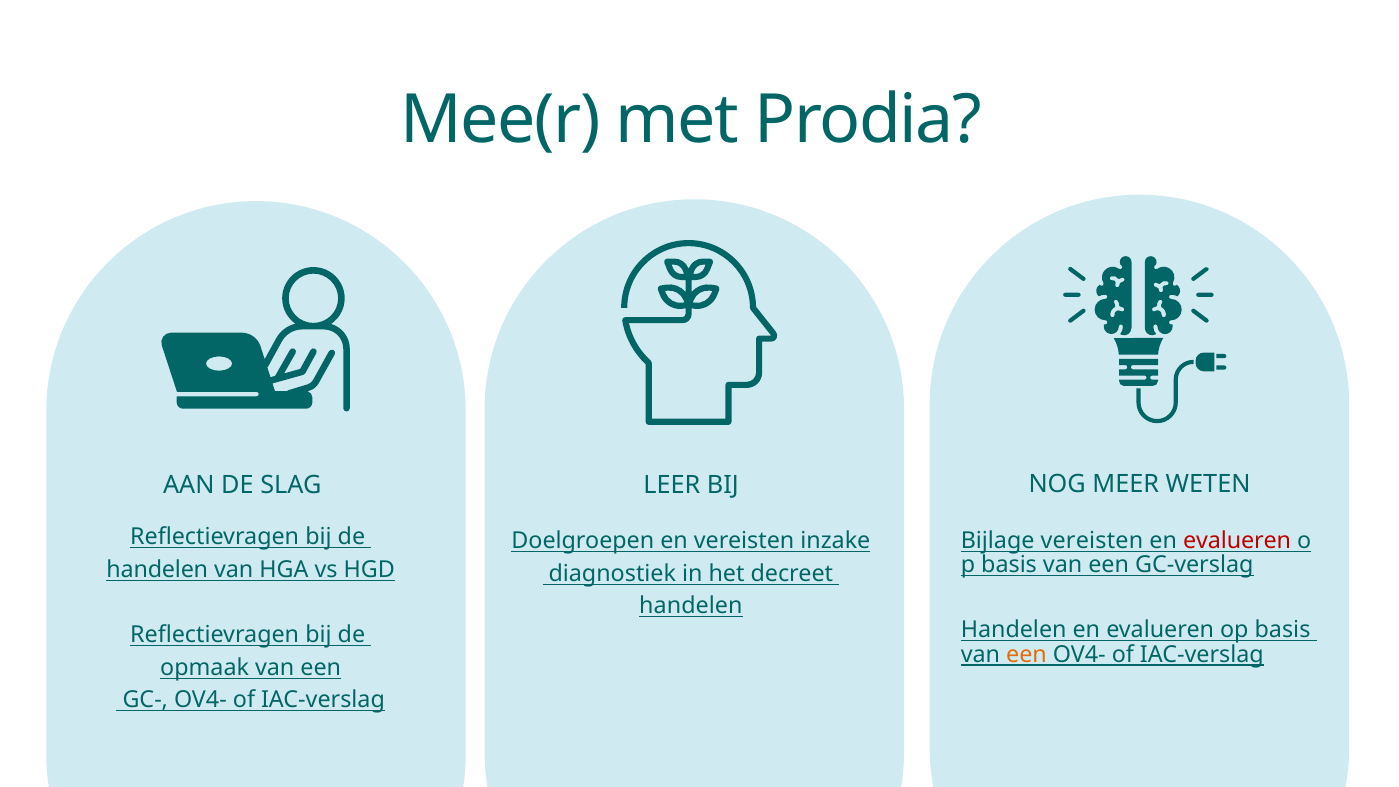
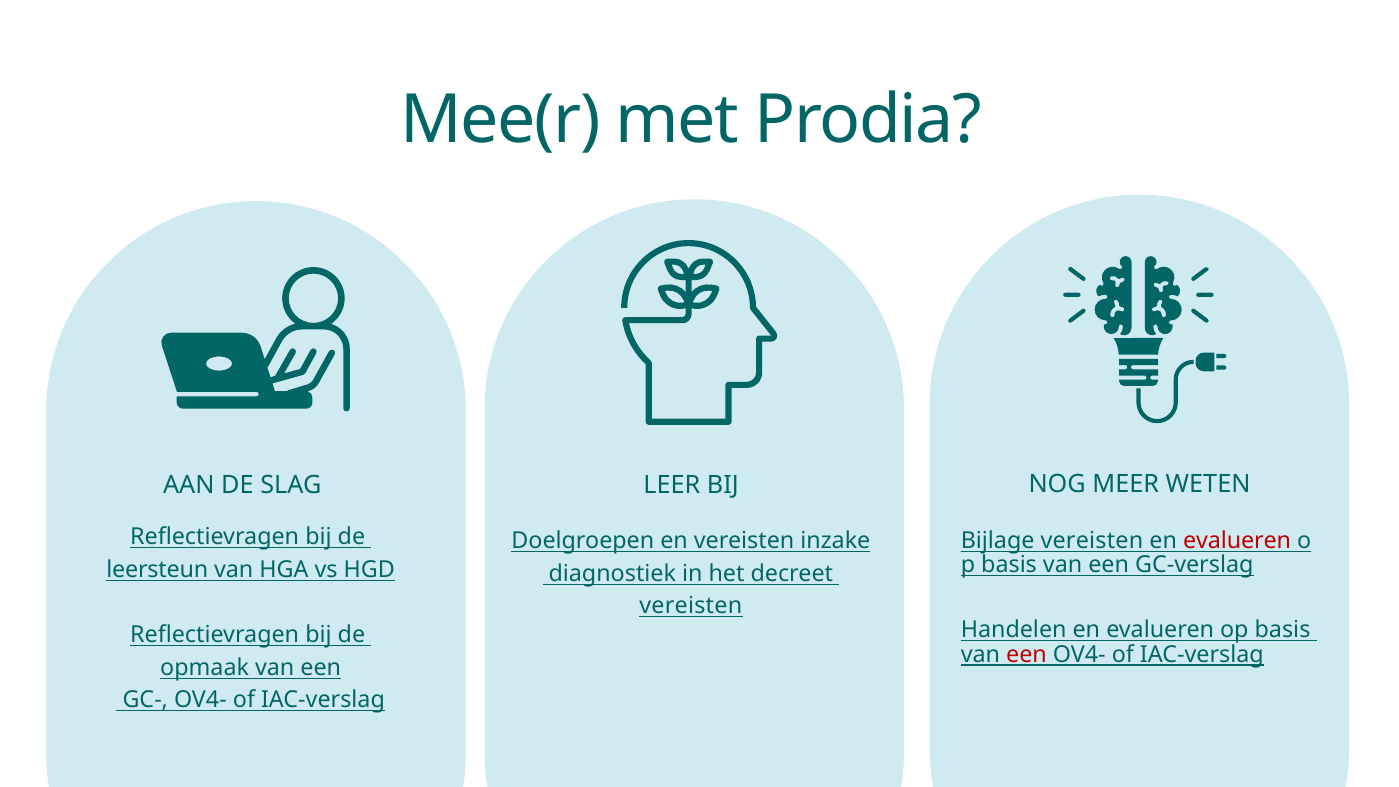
handelen: handelen -> leersteun (157, 570)
handelen: handelen -> vereisten (691, 606)
een colour: orange -> red (1027, 654)
